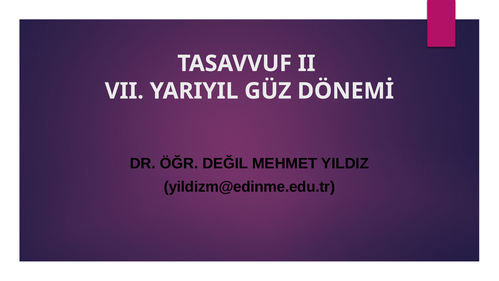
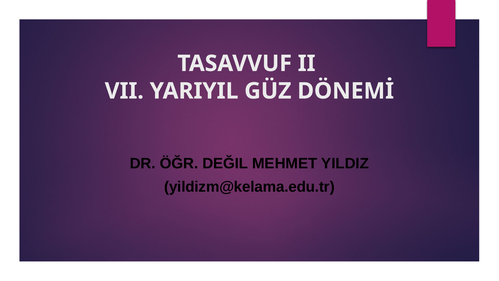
yildizm@edinme.edu.tr: yildizm@edinme.edu.tr -> yildizm@kelama.edu.tr (249, 187)
